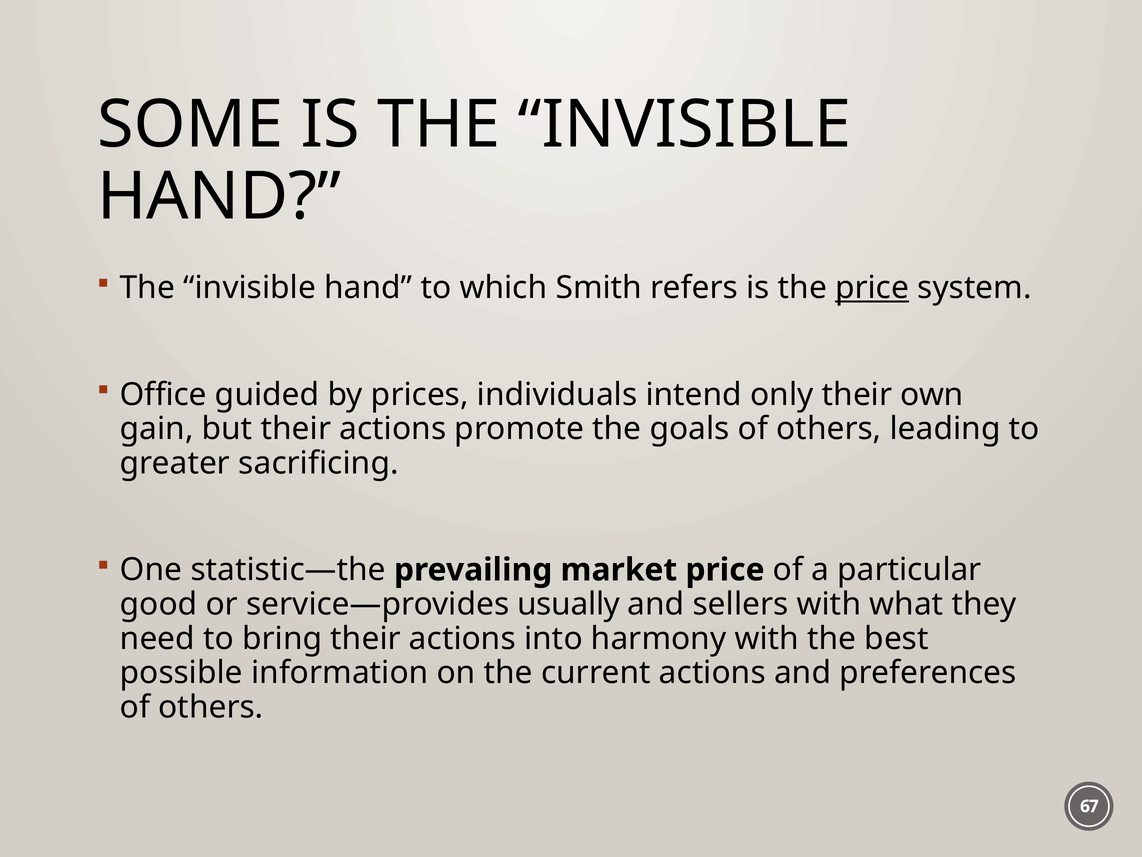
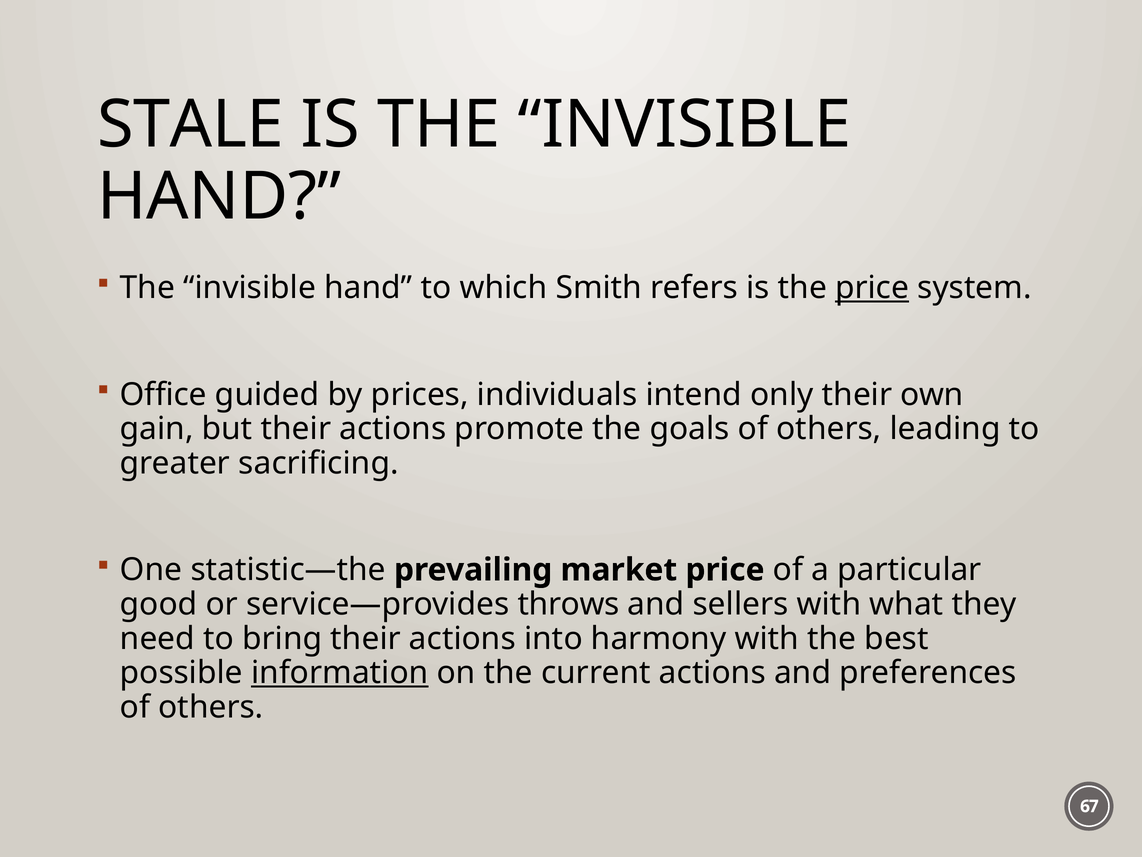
SOME: SOME -> STALE (190, 125)
usually: usually -> throws (569, 604)
information underline: none -> present (340, 672)
